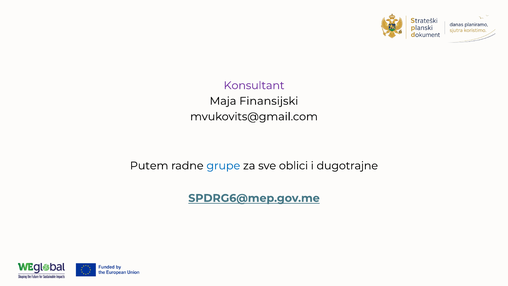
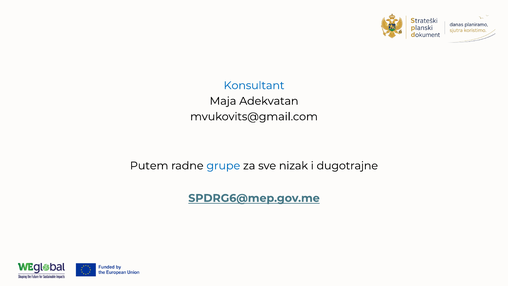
Konsultant colour: purple -> blue (254, 85)
Finansijski: Finansijski -> Adekvatan (269, 101)
oblici: oblici -> nizak (293, 166)
